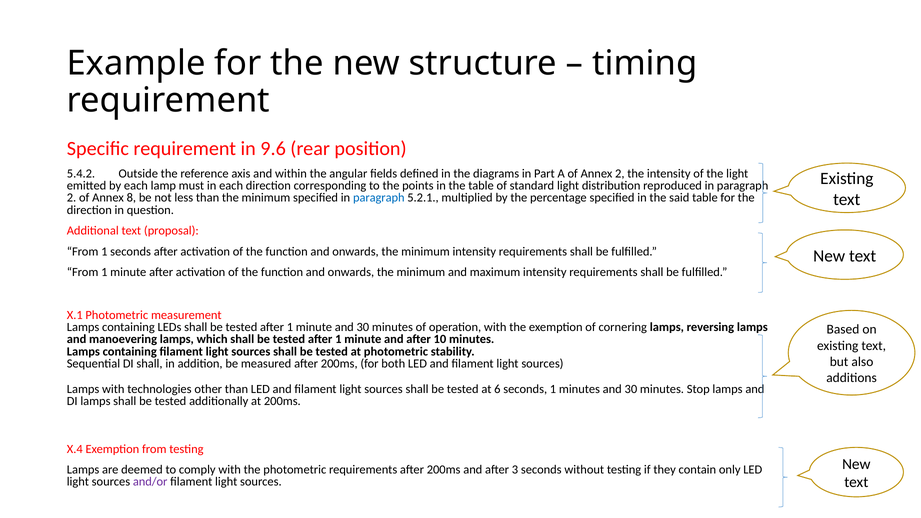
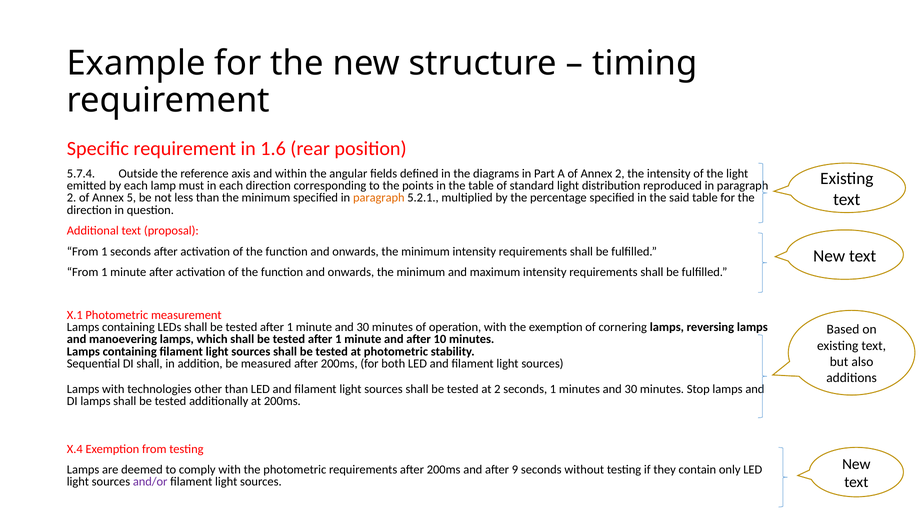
9.6: 9.6 -> 1.6 (273, 149)
5.4.2: 5.4.2 -> 5.7.4 (81, 174)
8: 8 -> 5 (131, 198)
paragraph colour: blue -> orange (379, 198)
at 6: 6 -> 2 (497, 389)
3: 3 -> 9 (515, 470)
